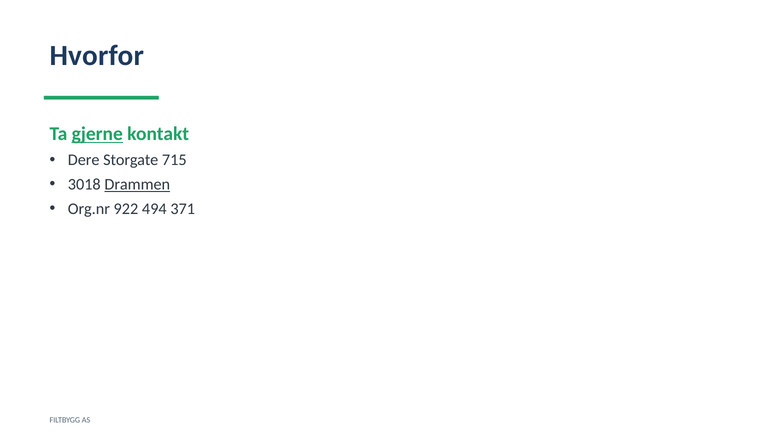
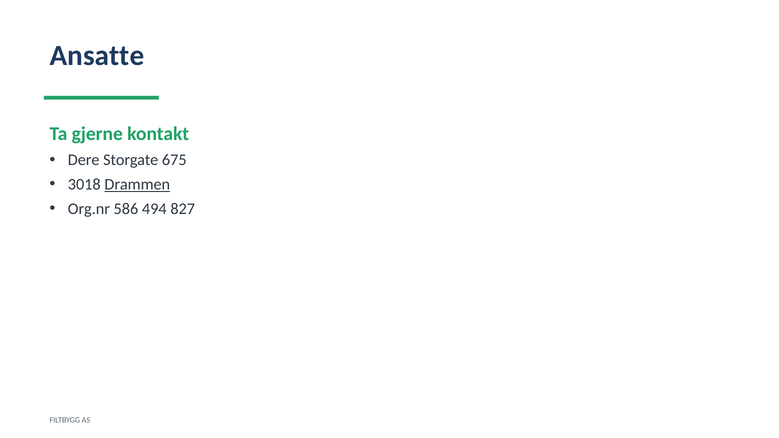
Hvorfor: Hvorfor -> Ansatte (97, 56)
gjerne underline: present -> none (97, 134)
715: 715 -> 675 (174, 160)
922: 922 -> 586 (126, 209)
371: 371 -> 827 (183, 209)
